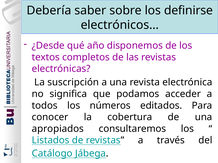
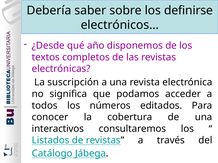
apropiados: apropiados -> interactivos (58, 129)
